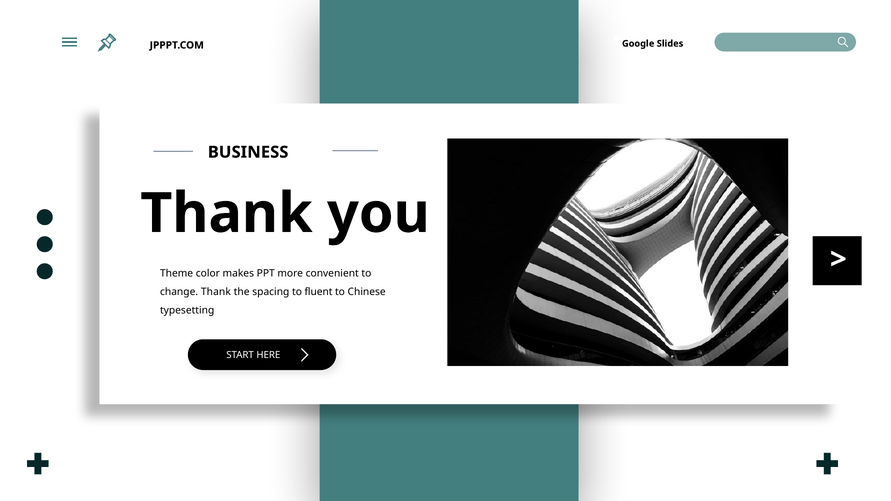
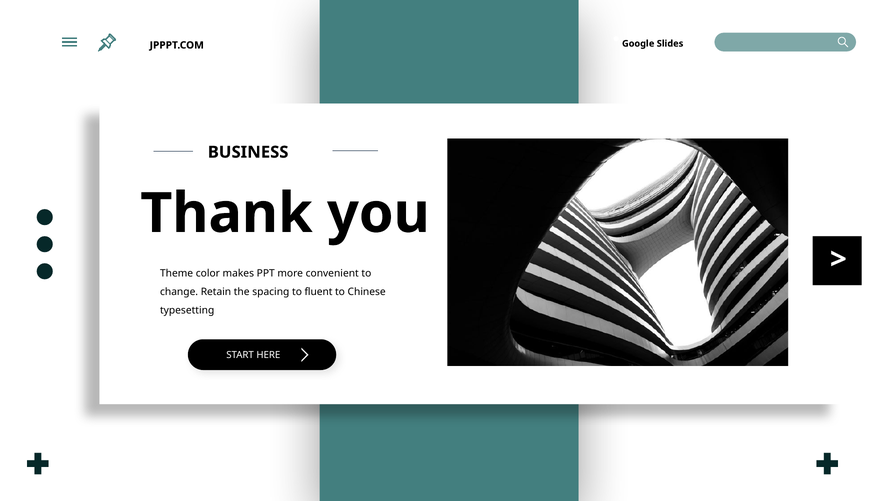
change Thank: Thank -> Retain (216, 292)
